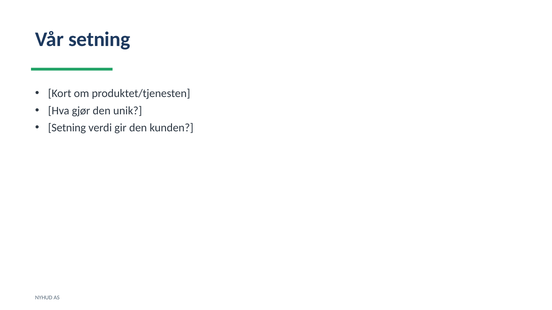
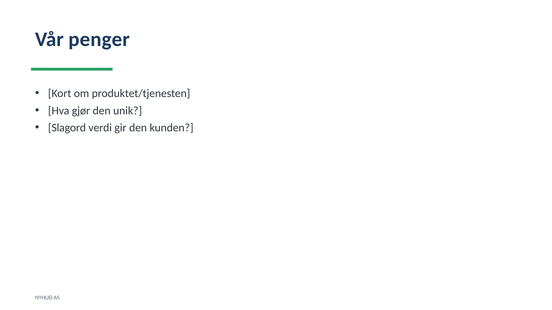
Vår setning: setning -> penger (99, 39)
Setning: Setning -> Slagord (67, 128)
